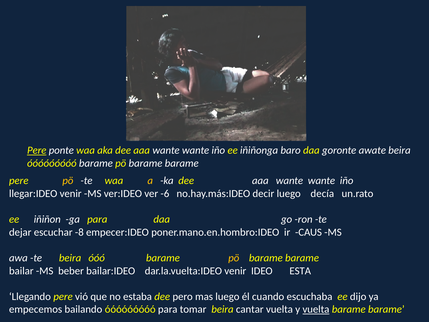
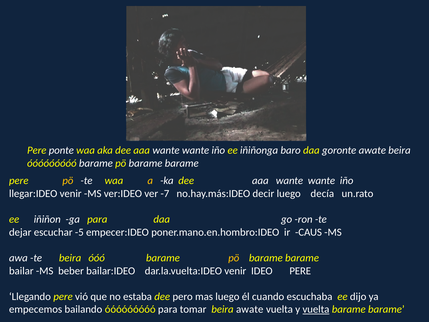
Pere underline: present -> none (37, 150)
-6: -6 -> -7 (165, 193)
-8: -8 -> -5 (79, 232)
IDEO ESTA: ESTA -> PERE (300, 271)
beira cantar: cantar -> awate (250, 309)
